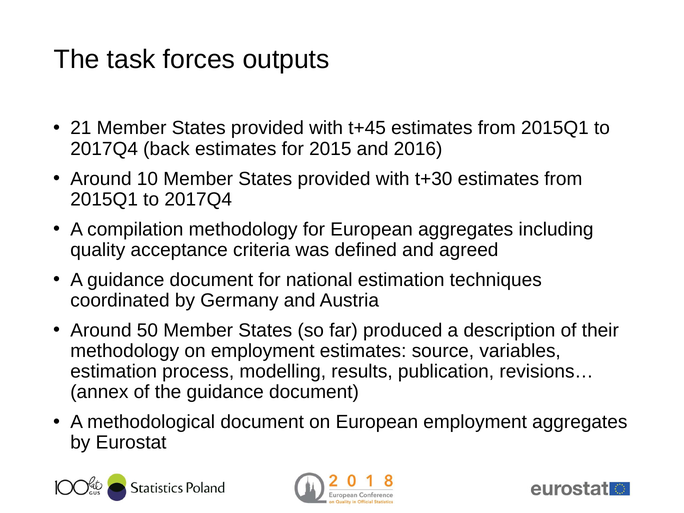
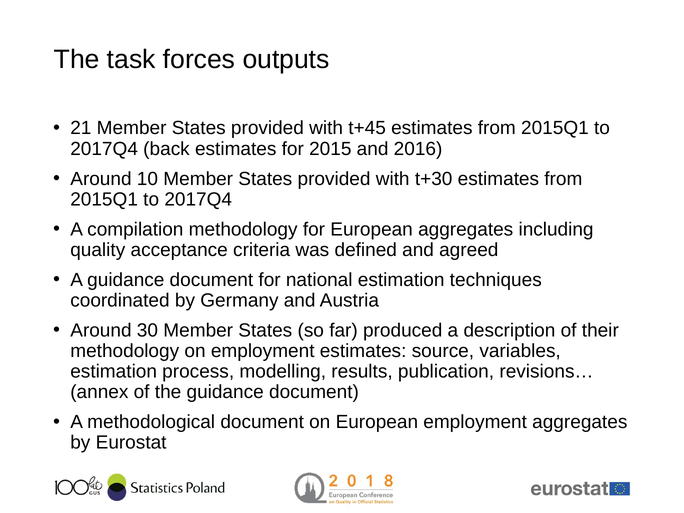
50: 50 -> 30 (147, 330)
